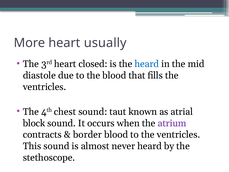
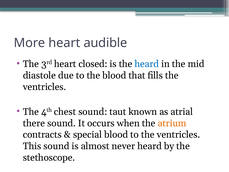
usually: usually -> audible (105, 43)
block: block -> there (34, 123)
atrium colour: purple -> orange (172, 123)
border: border -> special (87, 134)
